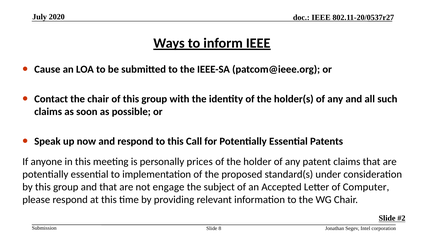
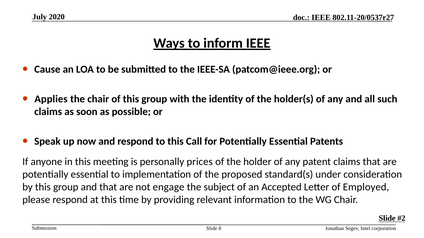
Contact: Contact -> Applies (51, 99)
Computer: Computer -> Employed (366, 188)
